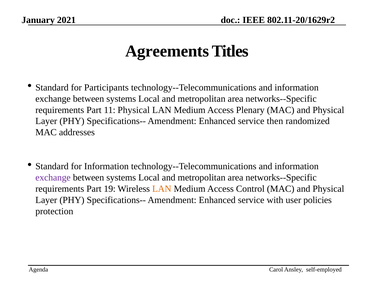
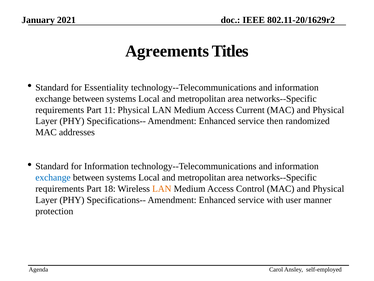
Participants: Participants -> Essentiality (106, 87)
Plenary: Plenary -> Current (250, 110)
exchange colour: purple -> blue (53, 177)
19: 19 -> 18 (110, 188)
policies: policies -> manner (318, 200)
